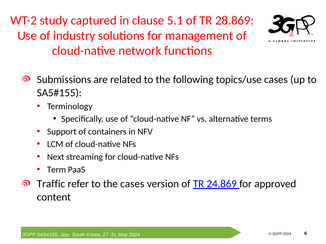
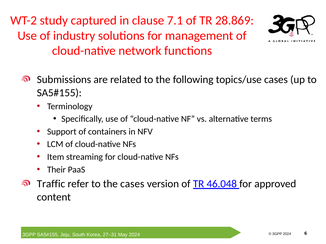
5.1: 5.1 -> 7.1 (175, 20)
Next: Next -> Item (56, 157)
Term: Term -> Their (56, 170)
24.869: 24.869 -> 46.048 (222, 184)
